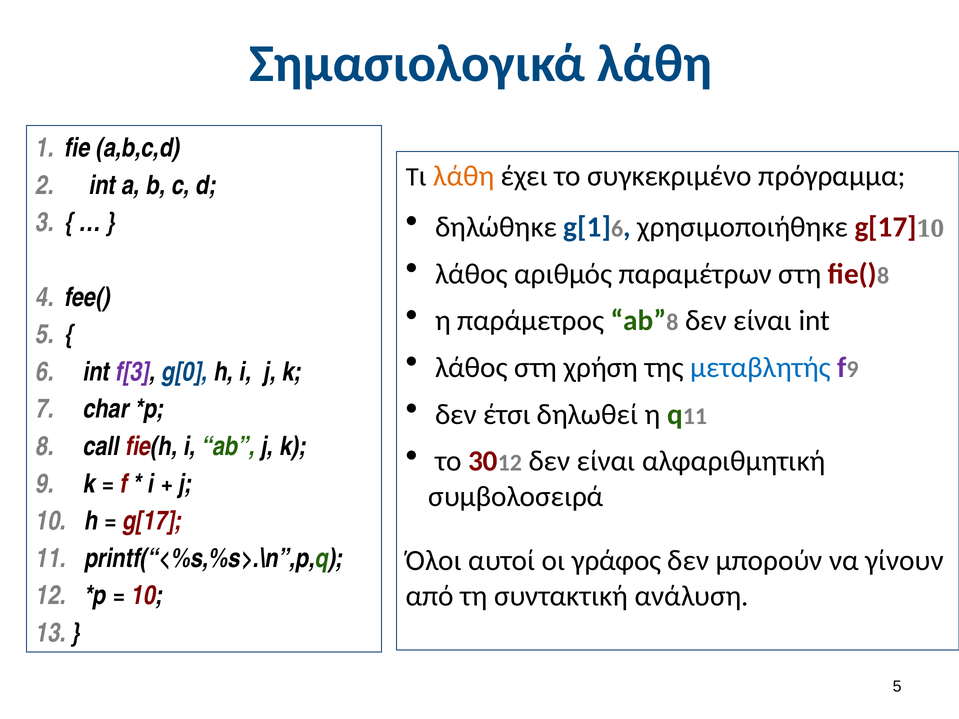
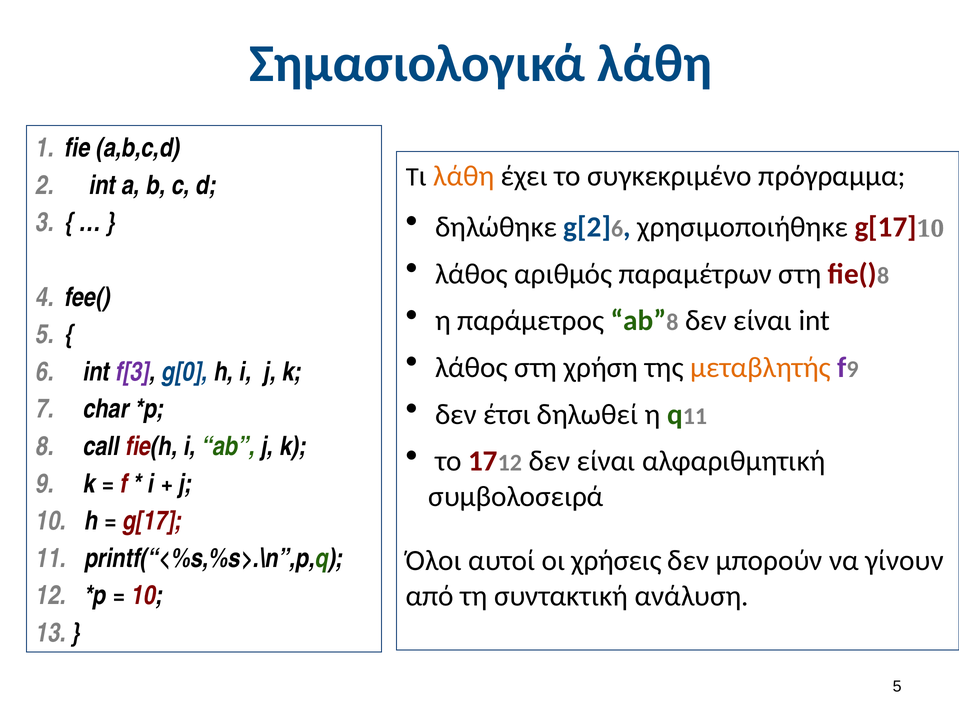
g[1: g[1 -> g[2 (587, 227)
μεταβλητής colour: blue -> orange (760, 368)
30: 30 -> 17 (483, 461)
γράφος: γράφος -> χρήσεις (617, 561)
